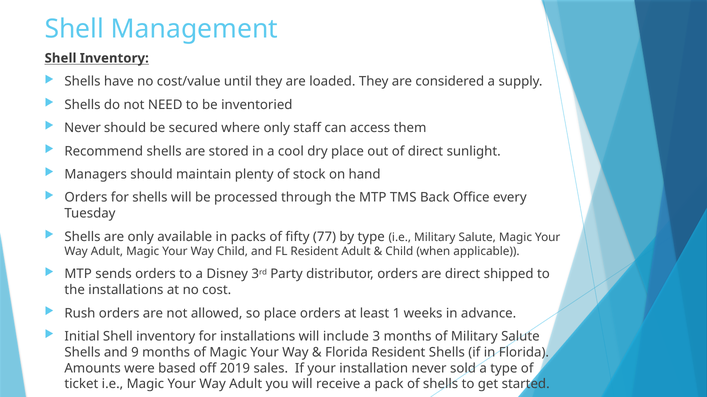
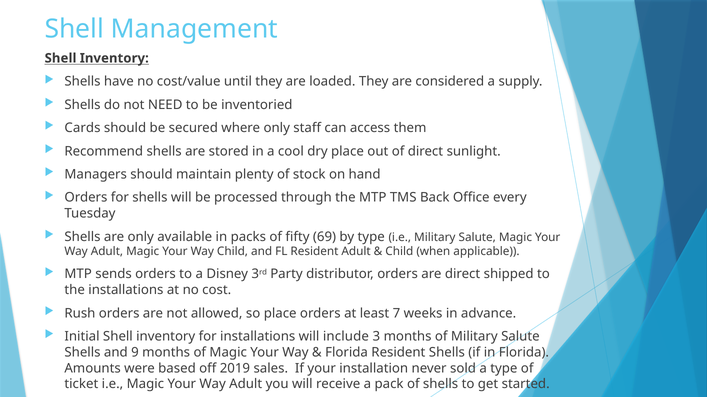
Never: Never -> Cards (82, 128)
77: 77 -> 69 (325, 237)
1: 1 -> 7 (396, 314)
